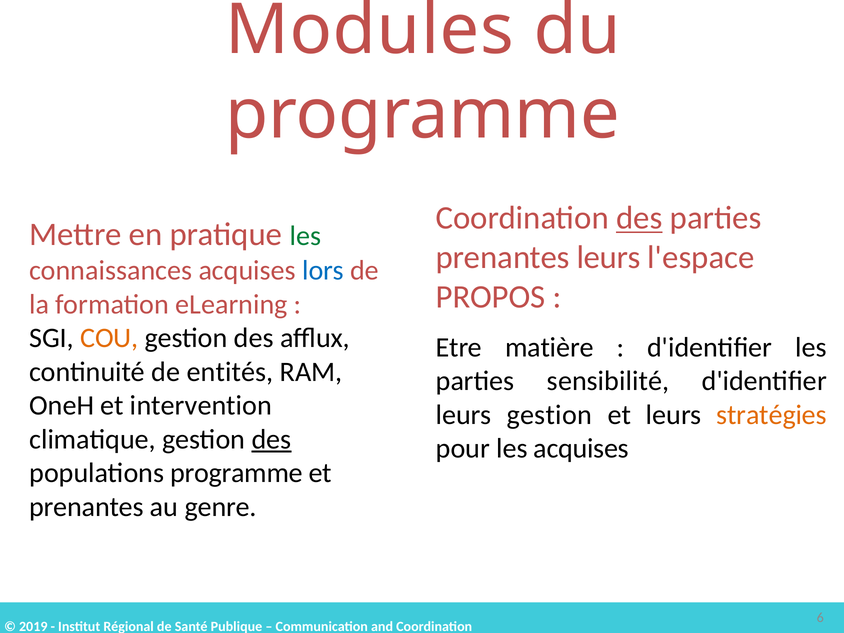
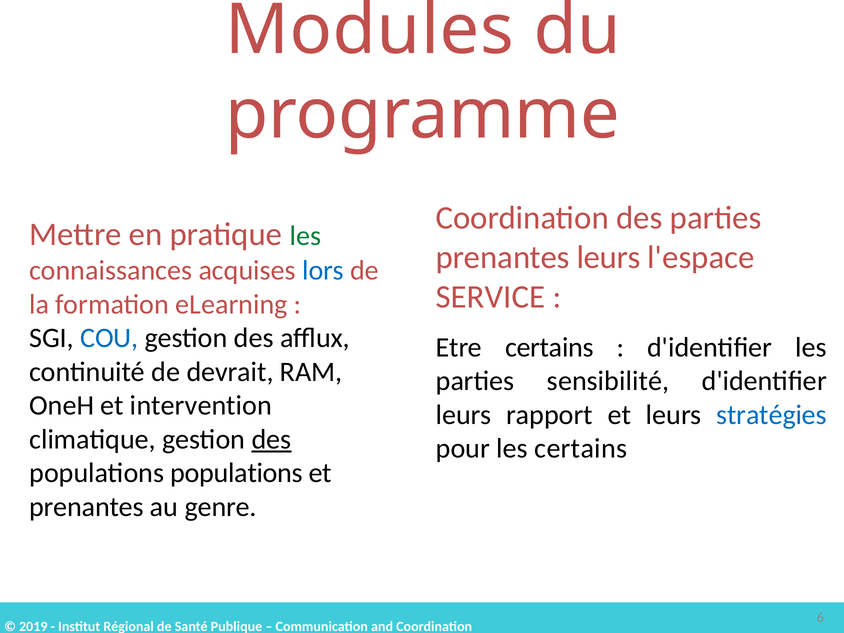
des underline: present -> none (639, 218)
PROPOS: PROPOS -> SERVICE (490, 297)
COU colour: orange -> blue (109, 338)
Etre matière: matière -> certains (549, 347)
entités: entités -> devrait (230, 372)
leurs gestion: gestion -> rapport (550, 415)
stratégies colour: orange -> blue (772, 415)
les acquises: acquises -> certains (581, 449)
populations programme: programme -> populations (236, 473)
